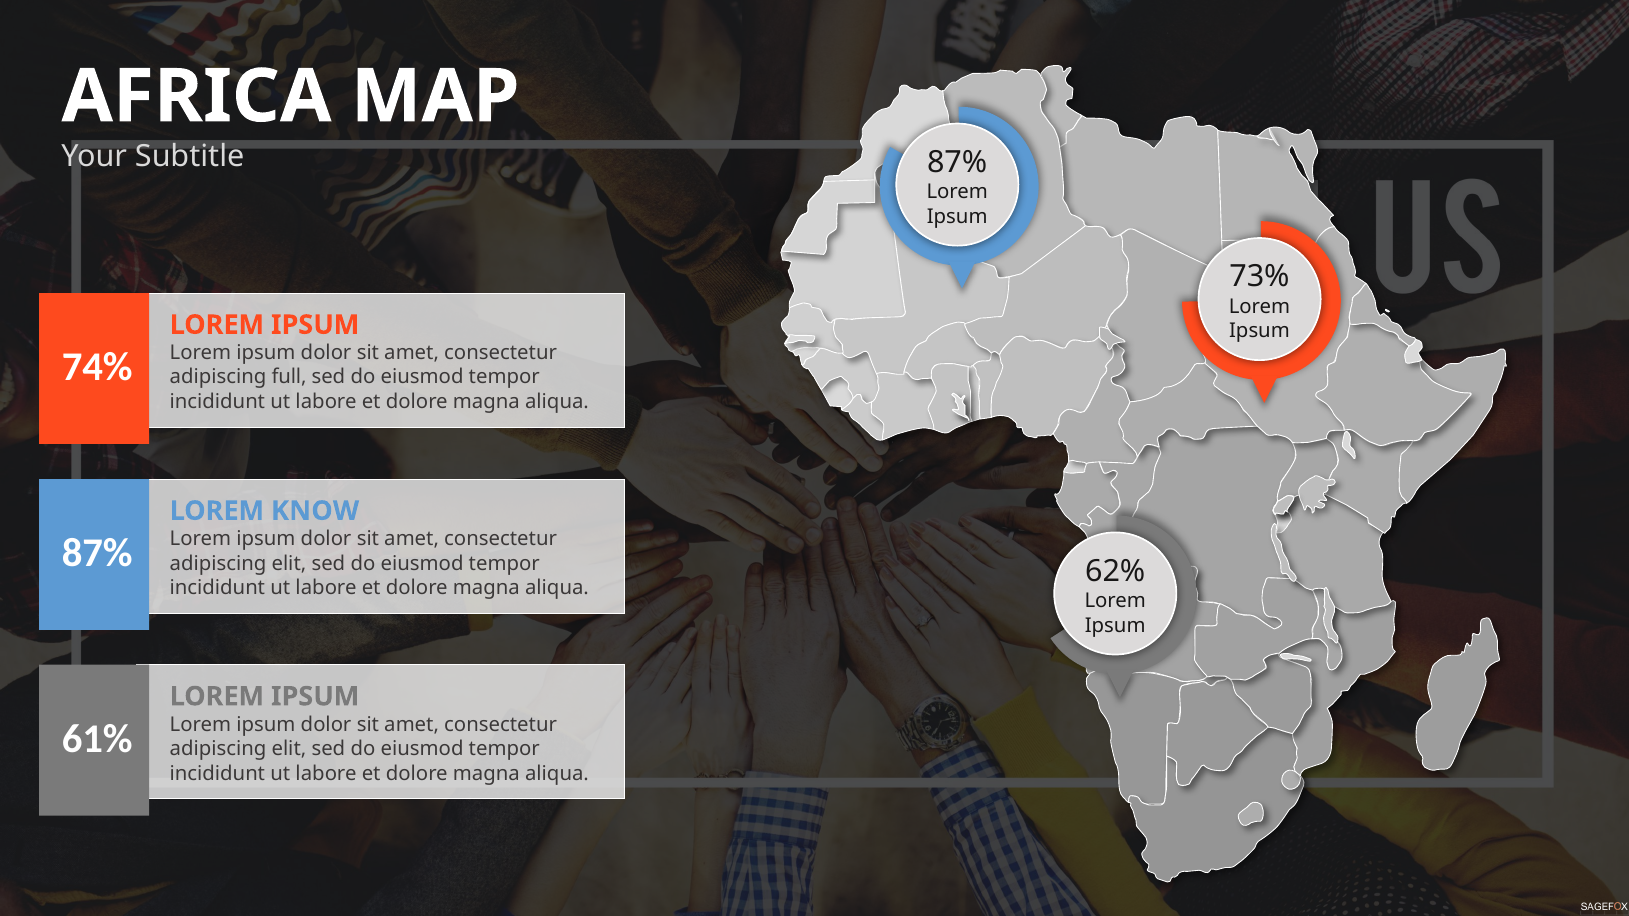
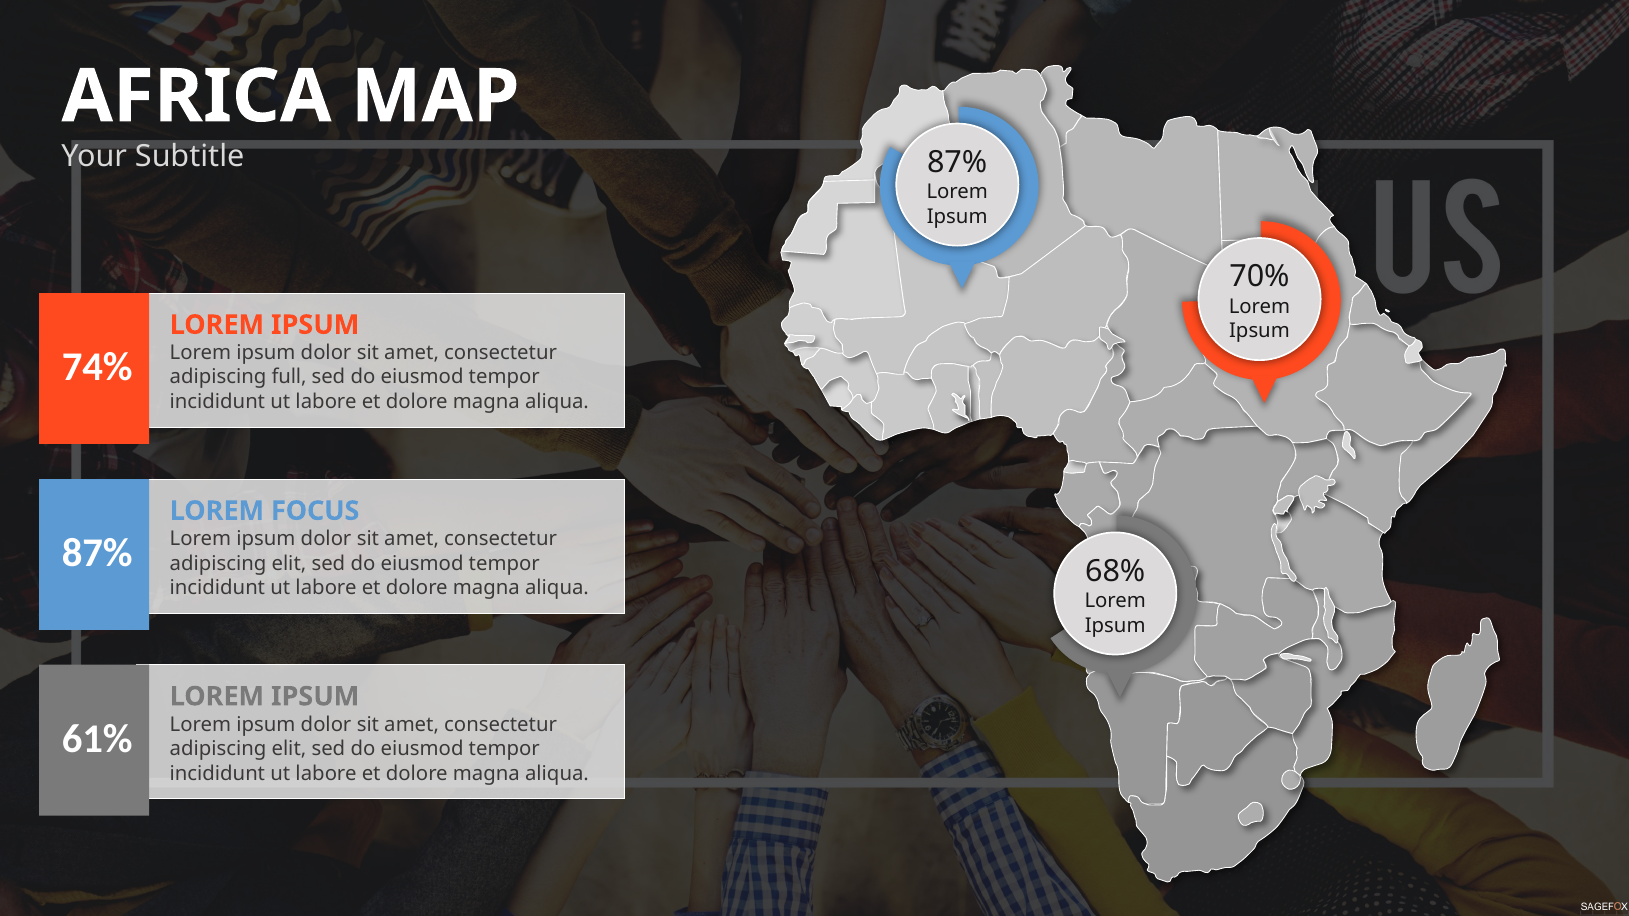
73%: 73% -> 70% (1259, 277)
KNOW: KNOW -> FOCUS (315, 511)
62%: 62% -> 68% (1115, 571)
